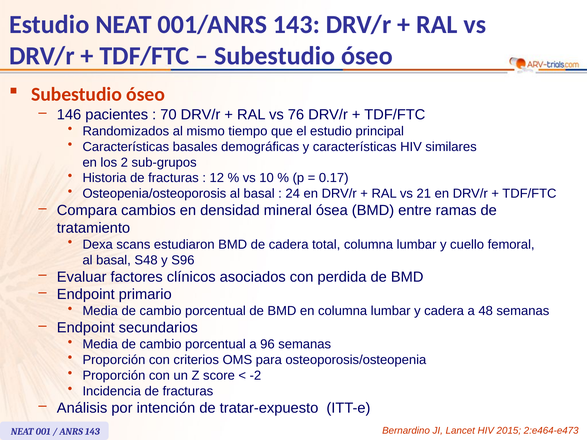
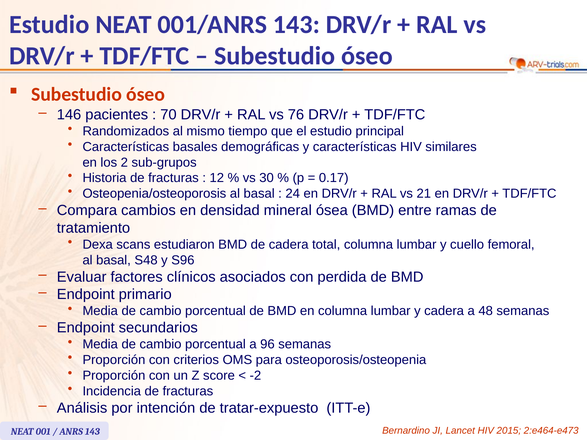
10: 10 -> 30 (267, 178)
